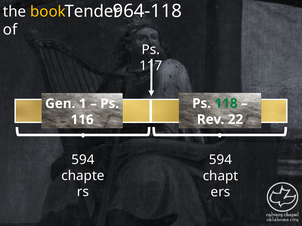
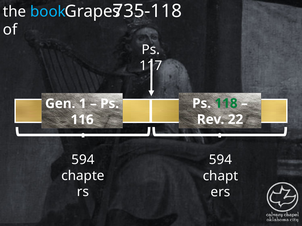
964-118: 964-118 -> 735-118 (147, 11)
Tender: Tender -> Grapes (93, 11)
book colour: yellow -> light blue (48, 12)
